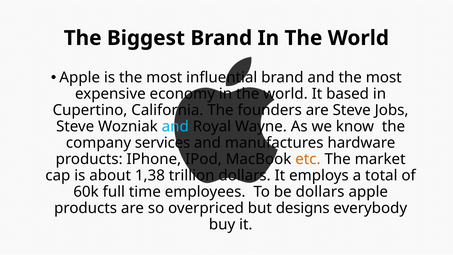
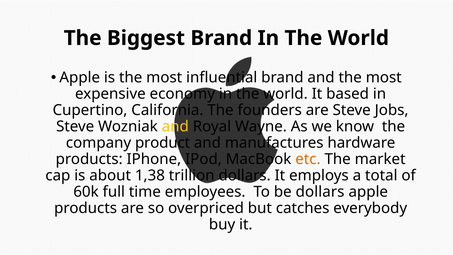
and colour: light blue -> yellow (175, 127)
services: services -> product (163, 143)
designs: designs -> catches (303, 208)
